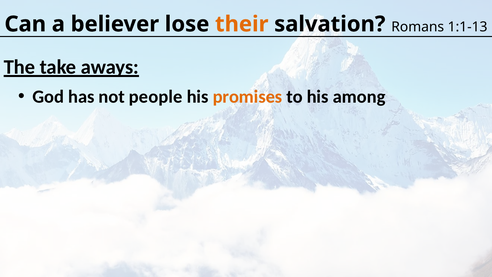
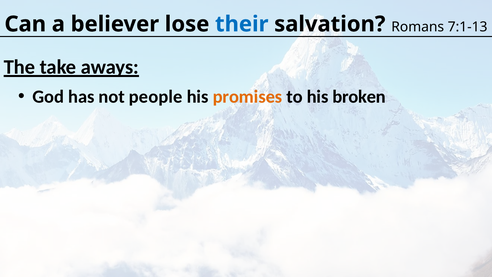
their colour: orange -> blue (242, 24)
1:1-13: 1:1-13 -> 7:1-13 (468, 27)
among: among -> broken (359, 97)
